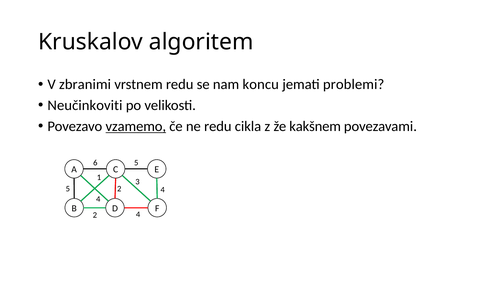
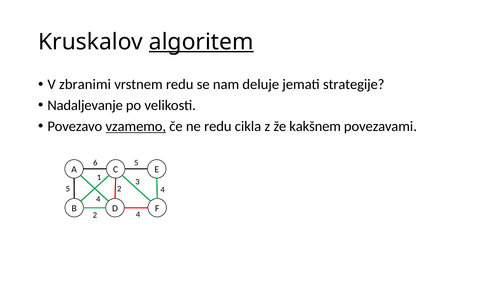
algoritem underline: none -> present (201, 42)
koncu: koncu -> deluje (261, 85)
problemi: problemi -> strategije (354, 85)
Neučinkoviti: Neučinkoviti -> Nadaljevanje (85, 106)
